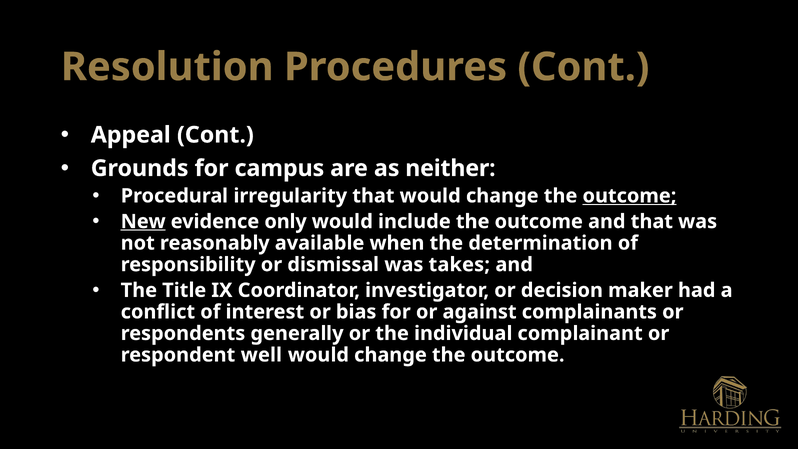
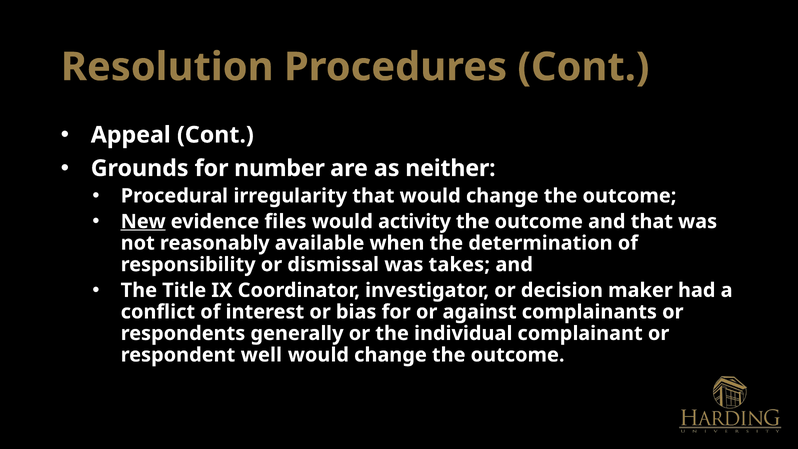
campus: campus -> number (279, 168)
outcome underline: present -> none (629, 196)
only: only -> files (285, 221)
include: include -> activity (414, 221)
